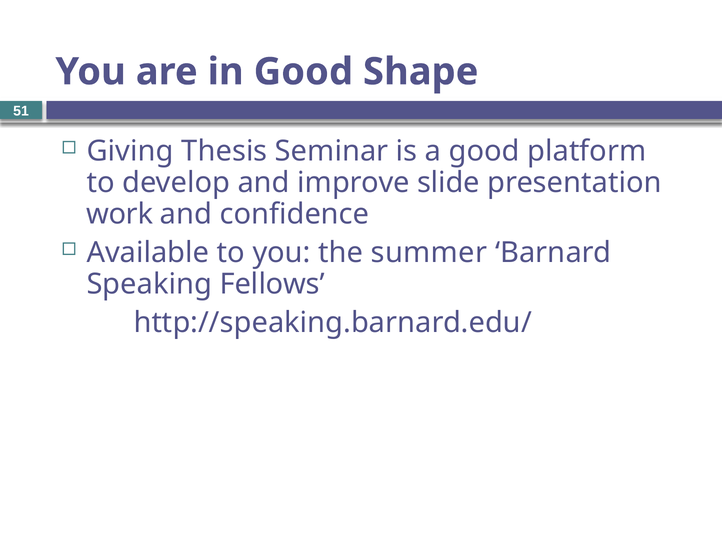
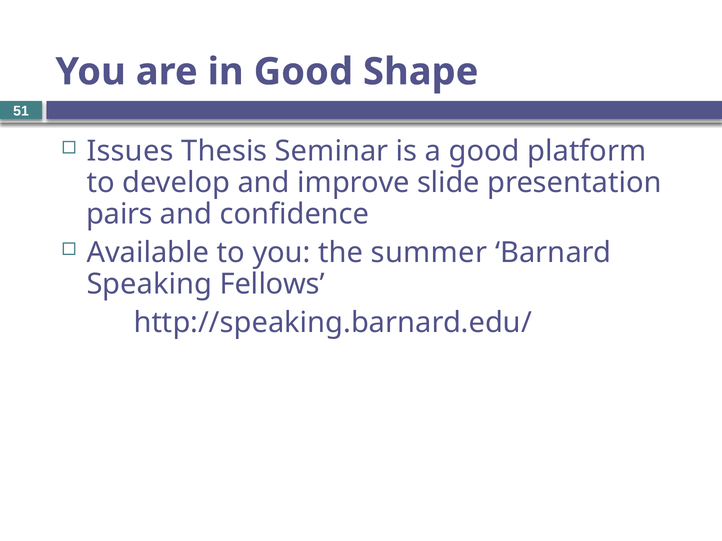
Giving: Giving -> Issues (130, 152)
work: work -> pairs (120, 214)
